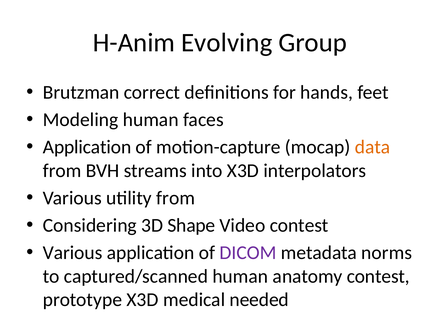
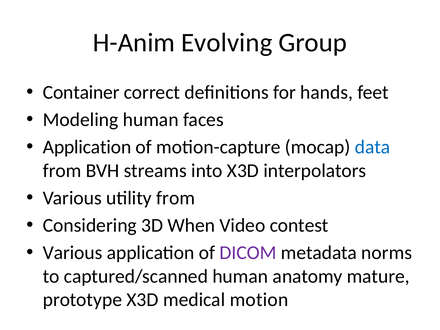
Brutzman: Brutzman -> Container (81, 92)
data colour: orange -> blue (373, 147)
Shape: Shape -> When (191, 225)
anatomy contest: contest -> mature (378, 276)
needed: needed -> motion (259, 300)
